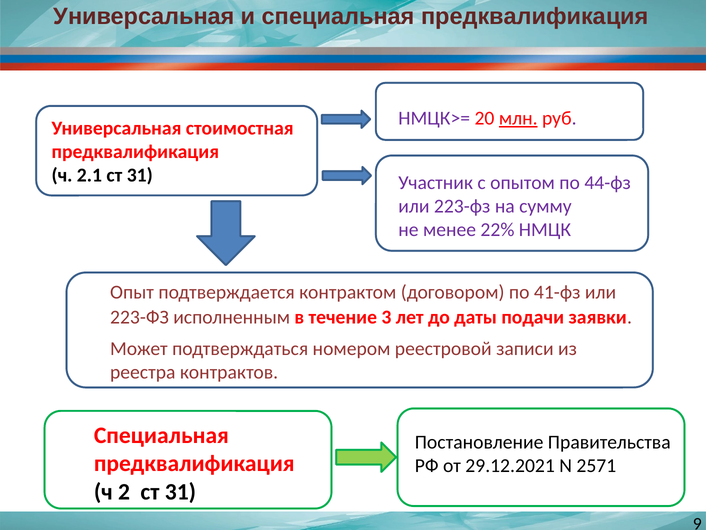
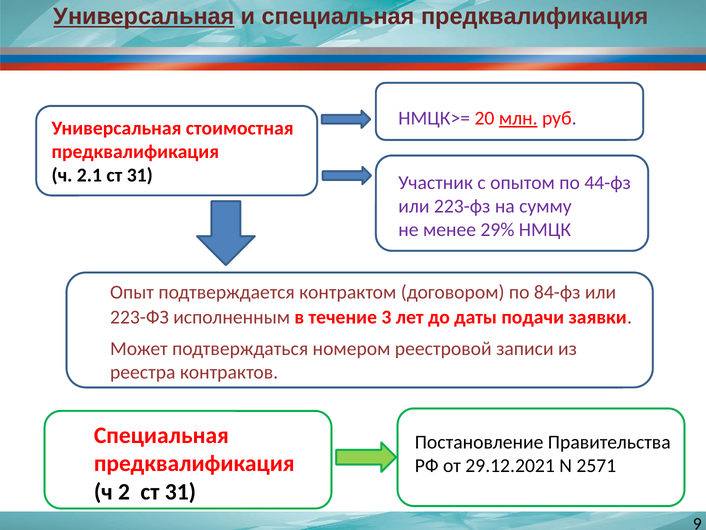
Универсальная underline: none -> present (144, 17)
22%: 22% -> 29% (497, 230)
41-фз: 41-фз -> 84-фз (557, 292)
